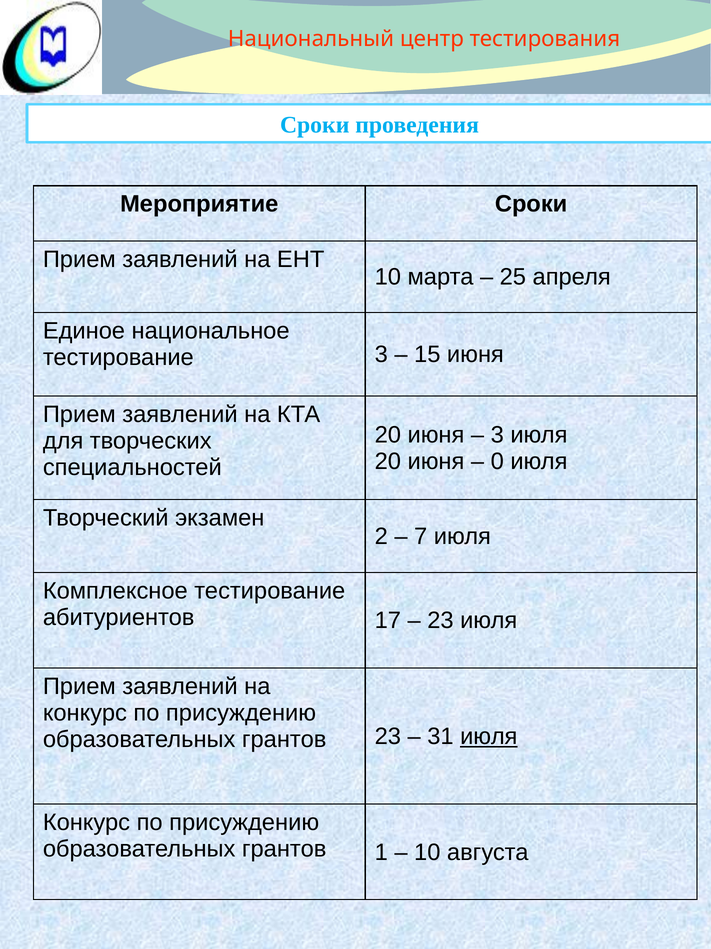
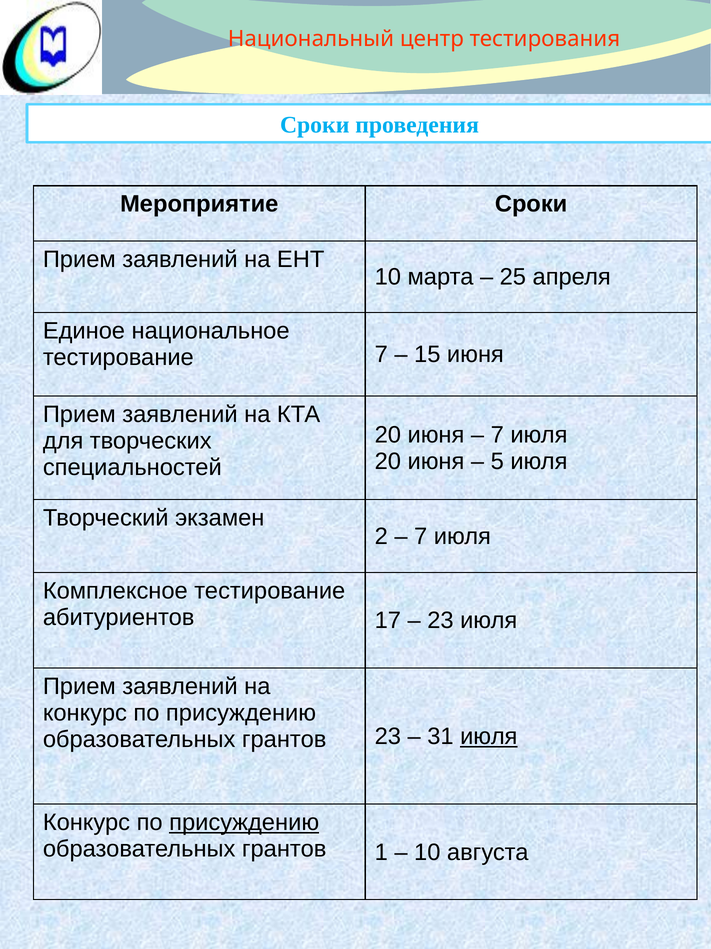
тестирование 3: 3 -> 7 (381, 354)
3: 3 -> 7 (497, 434)
0: 0 -> 5 (497, 461)
присуждению underline: none -> present (244, 822)
